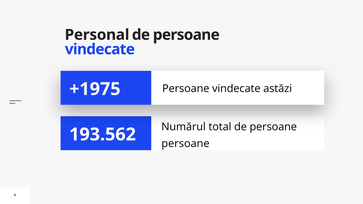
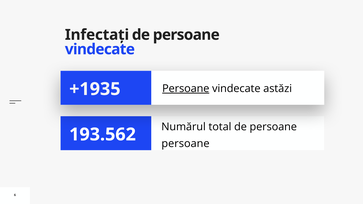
Personal: Personal -> Infectați (97, 35)
+1975: +1975 -> +1935 (95, 89)
Persoane underline: none -> present (186, 89)
